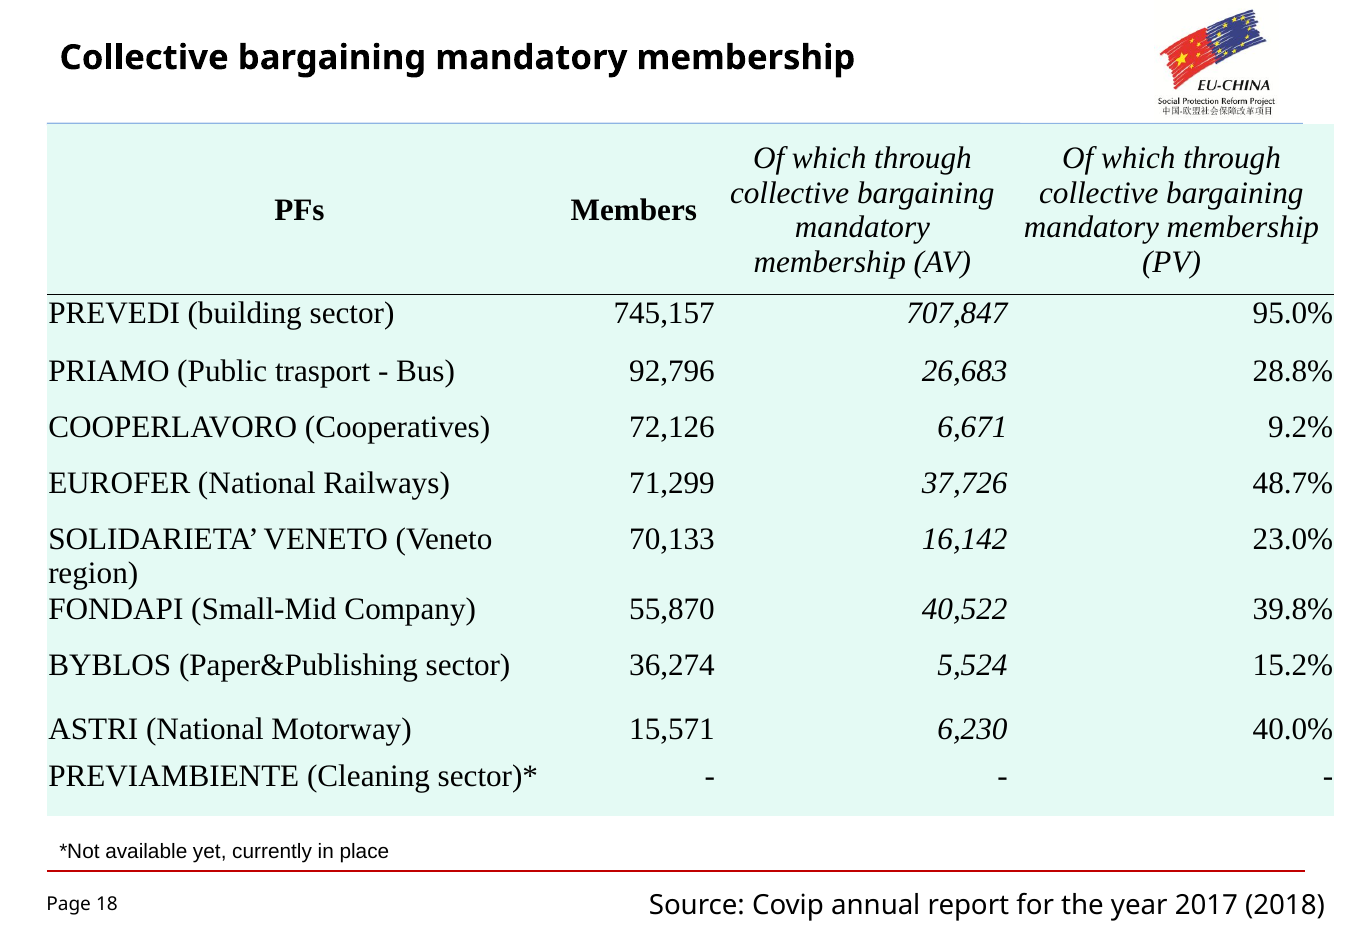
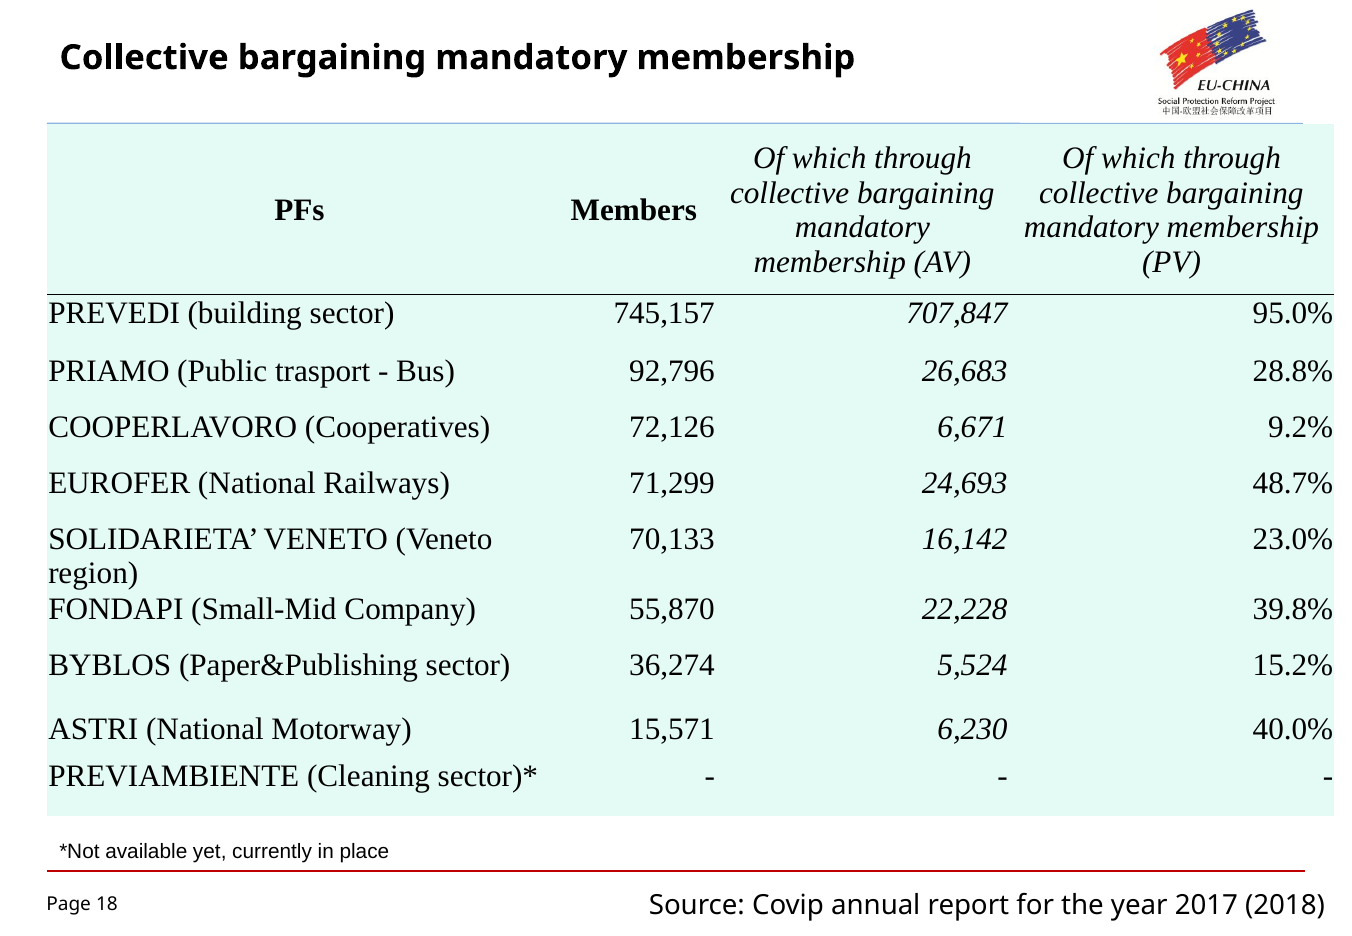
37,726: 37,726 -> 24,693 (965, 483)
40,522: 40,522 -> 22,228 (965, 609)
